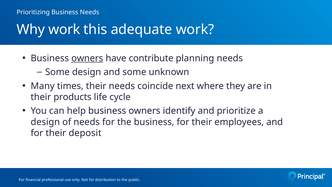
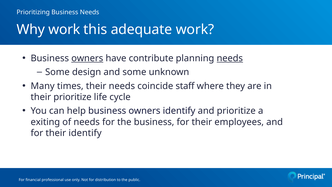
needs underline: none -> present (230, 58)
next: next -> staff (185, 86)
their products: products -> prioritize (73, 97)
design: design -> exiting (45, 122)
their deposit: deposit -> identify (85, 133)
